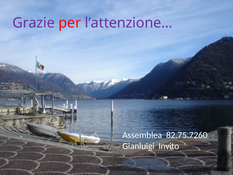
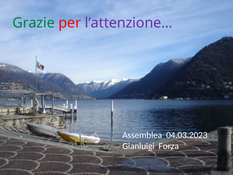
Grazie colour: purple -> green (34, 23)
82.75.7260: 82.75.7260 -> 04.03.2023 (187, 135)
Invito: Invito -> Forza (169, 146)
